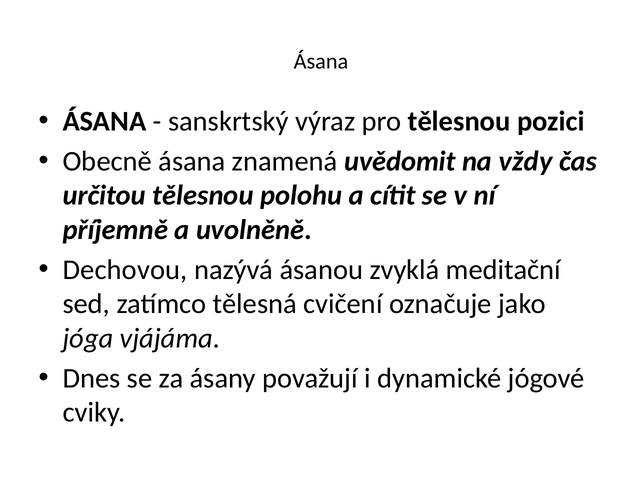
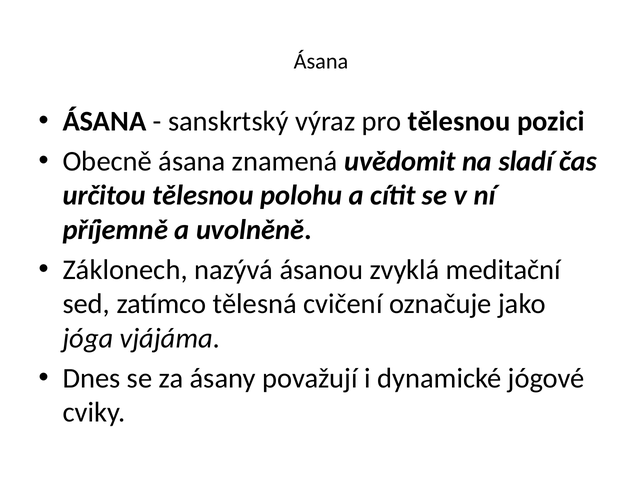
vždy: vždy -> sladí (526, 162)
Dechovou: Dechovou -> Záklonech (125, 270)
